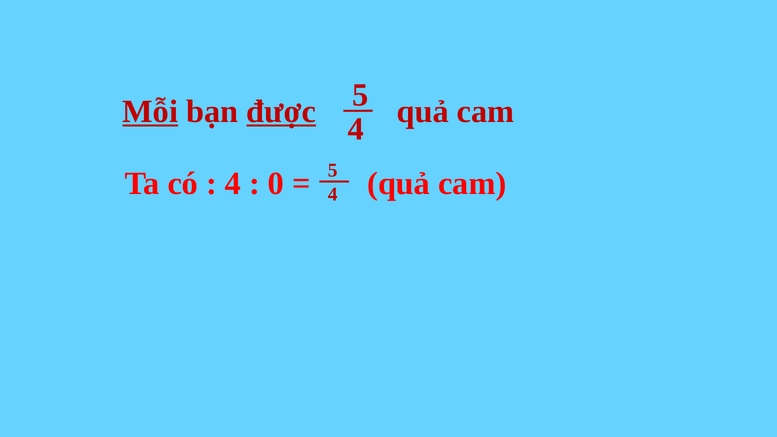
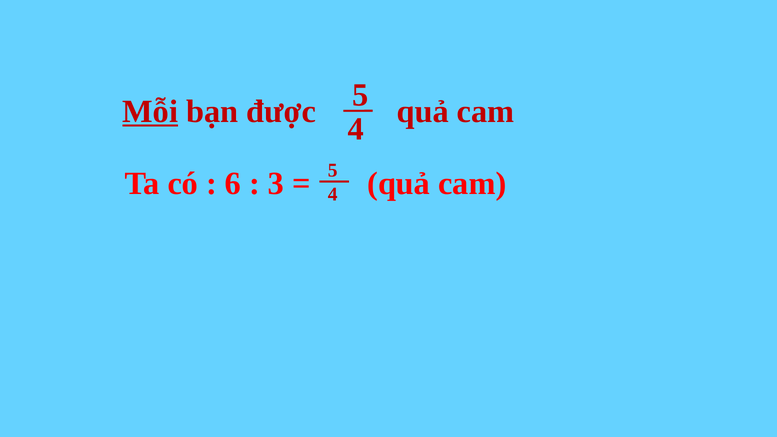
được underline: present -> none (281, 112)
4: 4 -> 6 (233, 184)
0: 0 -> 3 (276, 184)
